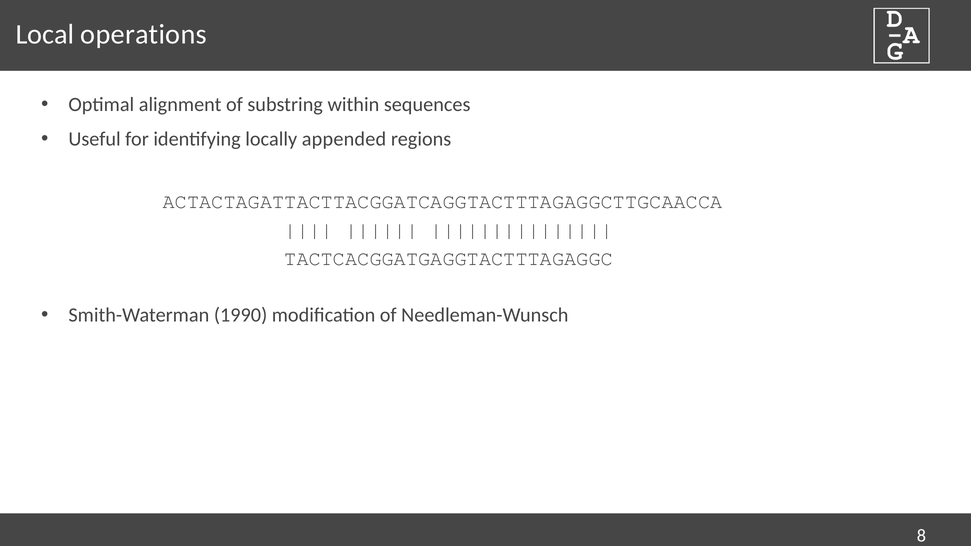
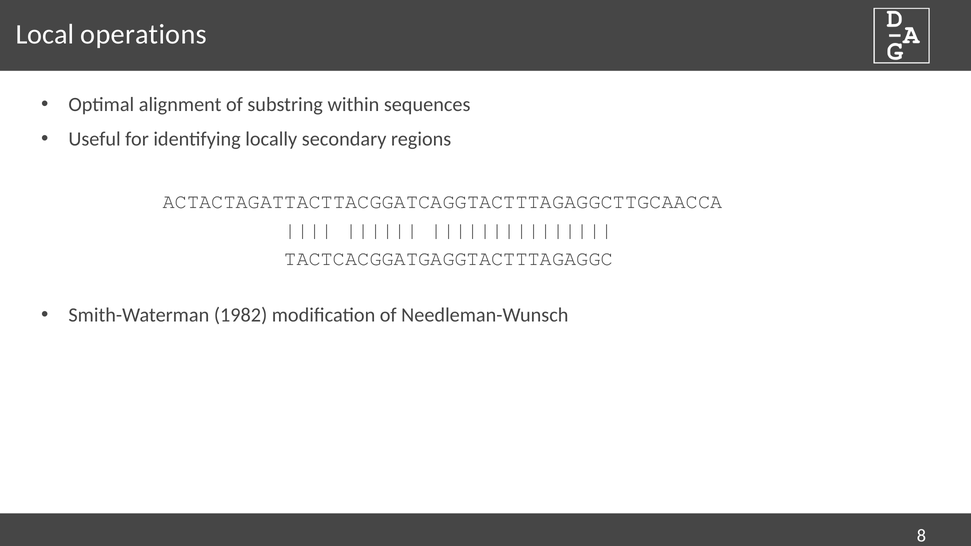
appended: appended -> secondary (344, 139)
1990: 1990 -> 1982 (241, 315)
